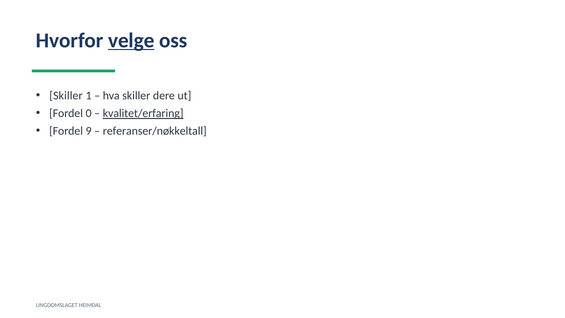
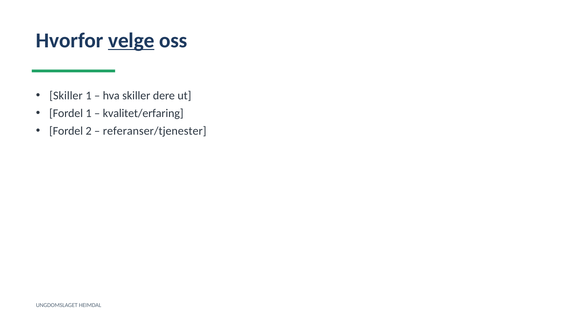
Fordel 0: 0 -> 1 (89, 113)
kvalitet/erfaring underline: present -> none (143, 113)
9: 9 -> 2 (89, 131)
referanser/nøkkeltall: referanser/nøkkeltall -> referanser/tjenester (155, 131)
